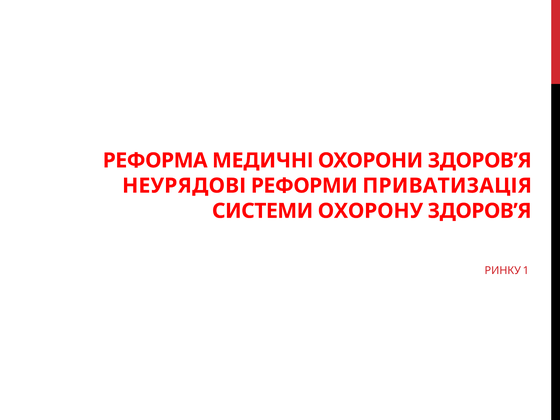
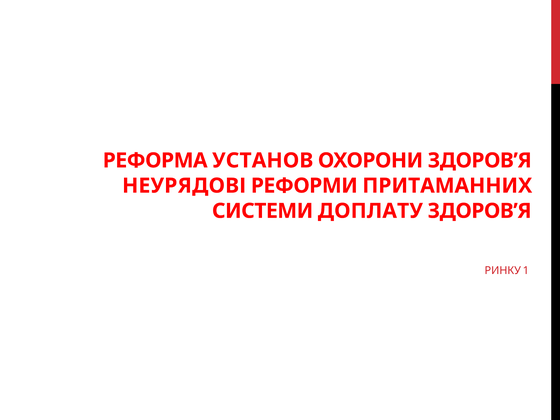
МЕДИЧНІ: МЕДИЧНІ -> УСТАНОВ (263, 160)
ПРИВАТИЗАЦІЯ: ПРИВАТИЗАЦІЯ -> ПРИТАМАННИХ (447, 186)
ОХОРОНУ: ОХОРОНУ -> ДОПЛАТУ (370, 211)
